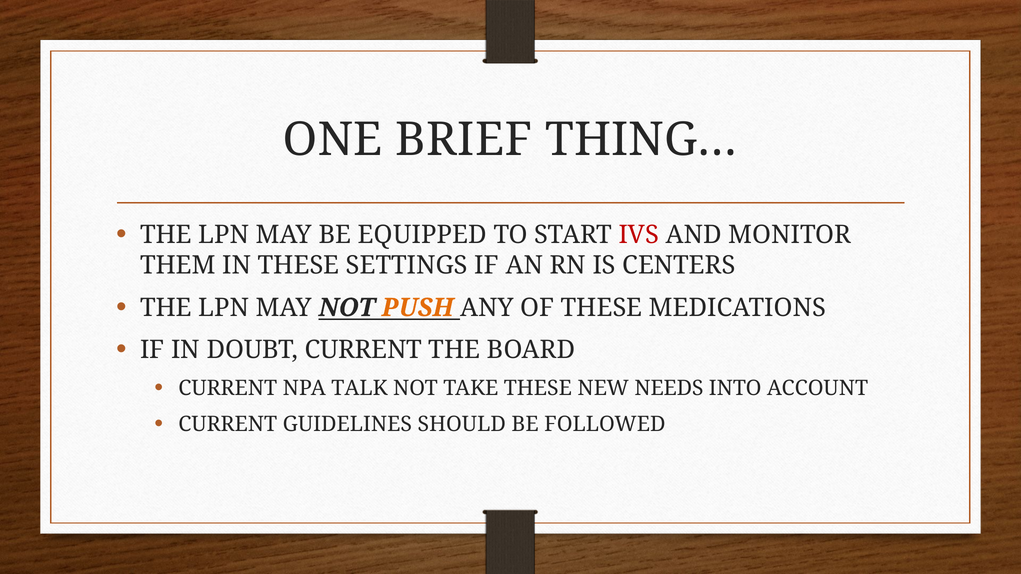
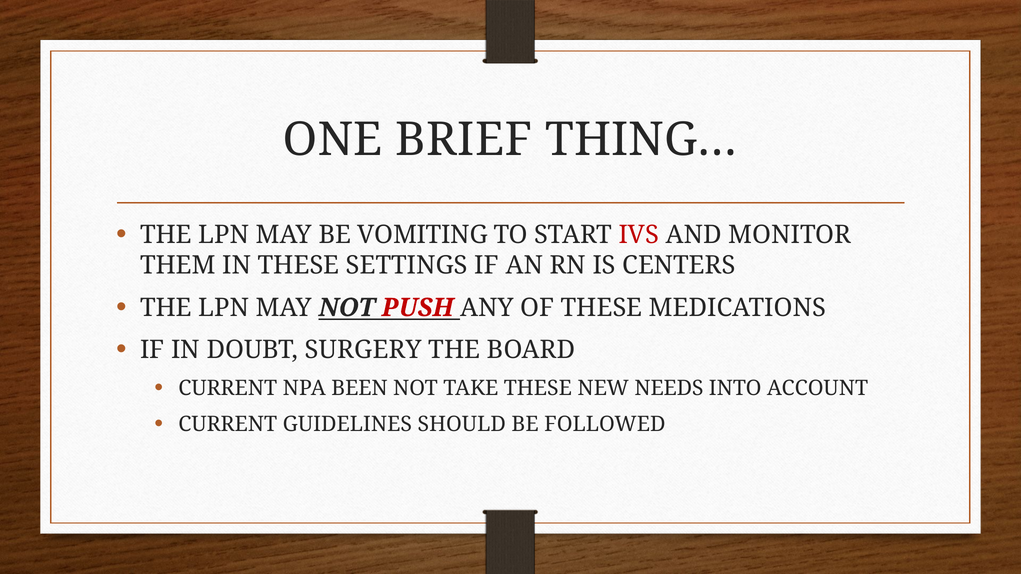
EQUIPPED: EQUIPPED -> VOMITING (423, 235)
PUSH colour: orange -> red (418, 308)
DOUBT CURRENT: CURRENT -> SURGERY (363, 350)
TALK: TALK -> BEEN (360, 388)
